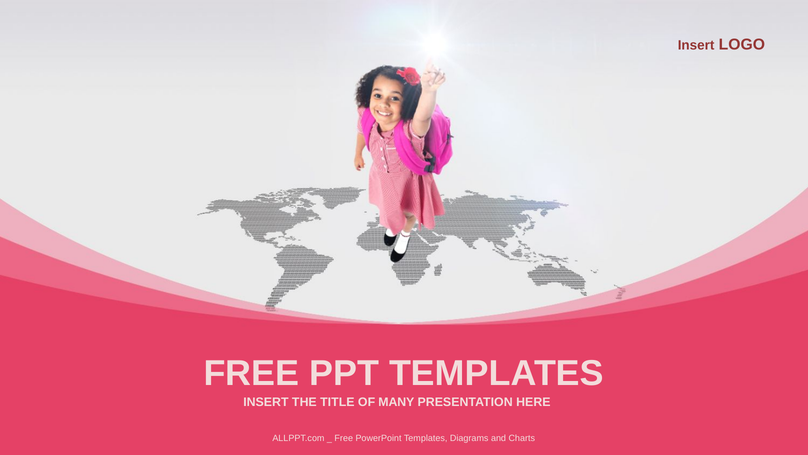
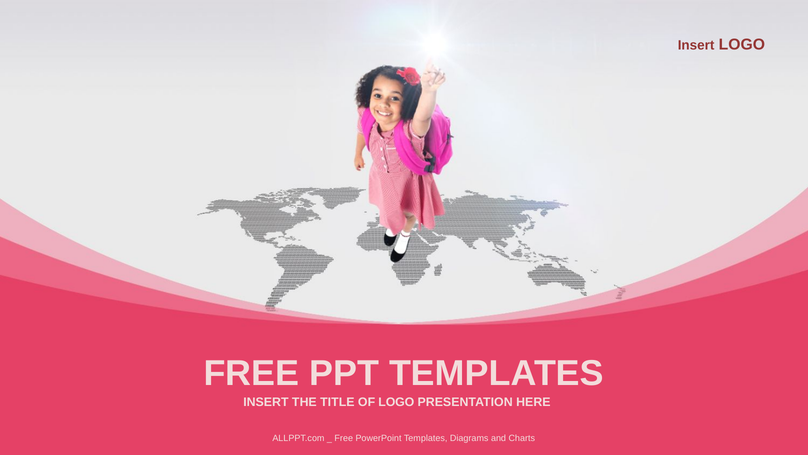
OF MANY: MANY -> LOGO (396, 402)
